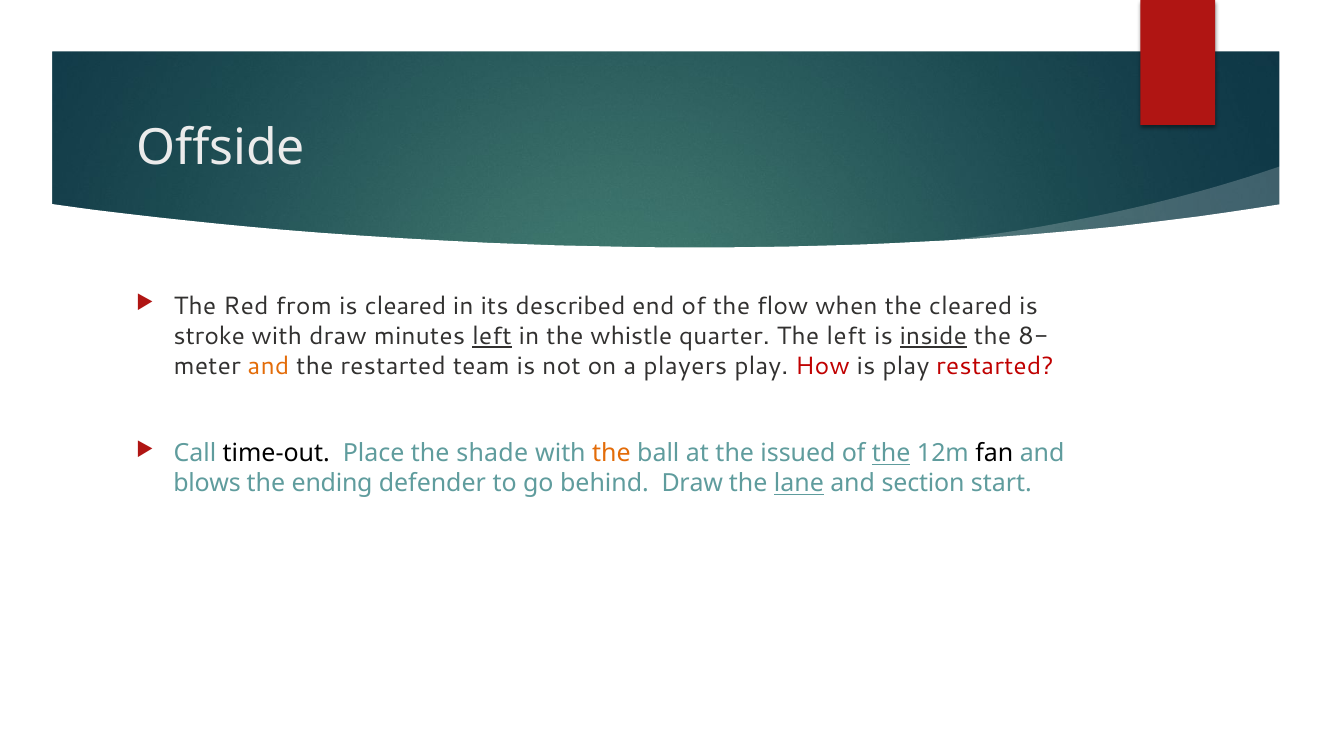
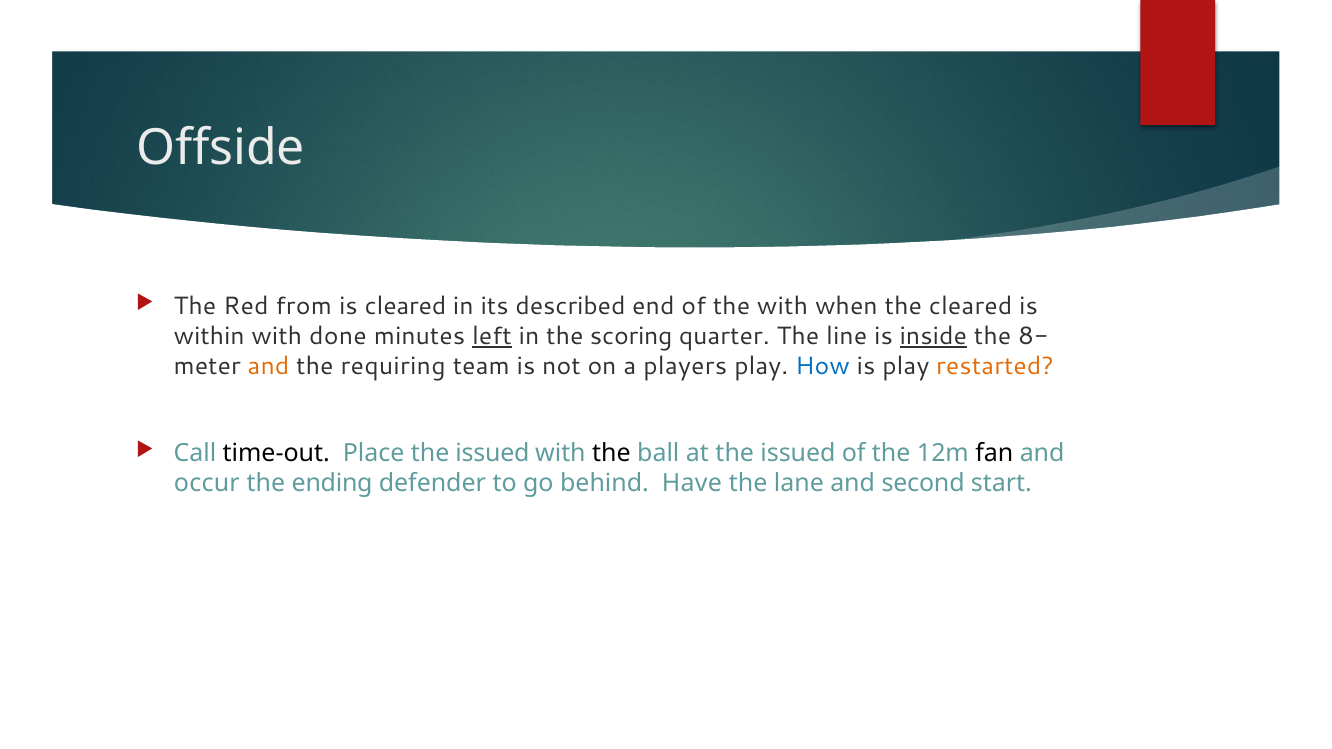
the flow: flow -> with (783, 306)
stroke: stroke -> within (209, 336)
with draw: draw -> done (338, 336)
whistle: whistle -> scoring (631, 336)
The left: left -> line (847, 336)
the restarted: restarted -> requiring (393, 366)
How colour: red -> blue (823, 366)
restarted colour: red -> orange (995, 366)
Place the shade: shade -> issued (492, 454)
the colour: orange -> black (611, 454)
the underline: present -> none (891, 454)
blows: blows -> occur (207, 484)
behind Draw: Draw -> Have (692, 484)
lane underline: present -> none (799, 484)
section: section -> second (923, 484)
